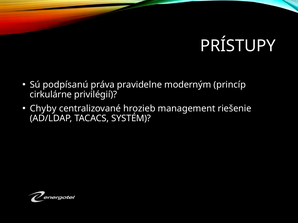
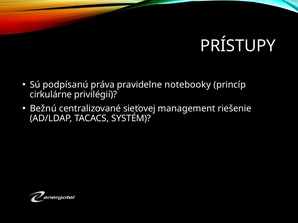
moderným: moderným -> notebooky (188, 85)
Chyby: Chyby -> Bežnú (43, 109)
hrozieb: hrozieb -> sieťovej (139, 109)
